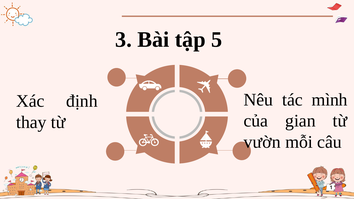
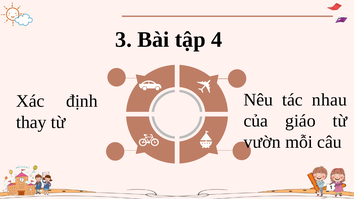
5: 5 -> 4 (217, 40)
mình: mình -> nhau (329, 100)
gian: gian -> giáo (300, 121)
